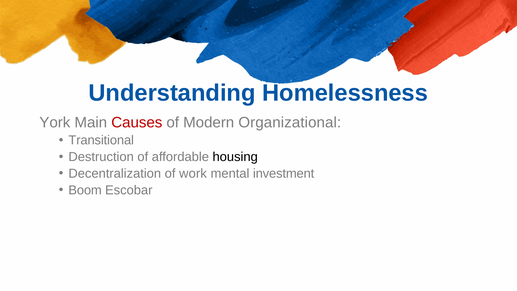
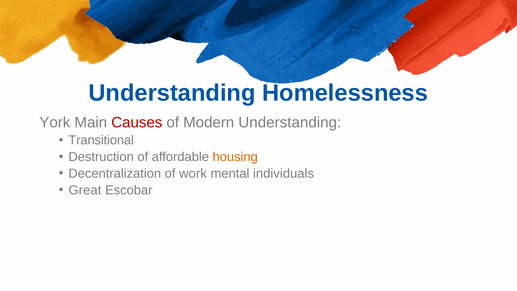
Modern Organizational: Organizational -> Understanding (290, 122)
housing colour: black -> orange (235, 157)
investment: investment -> individuals (284, 173)
Boom: Boom -> Great (85, 190)
